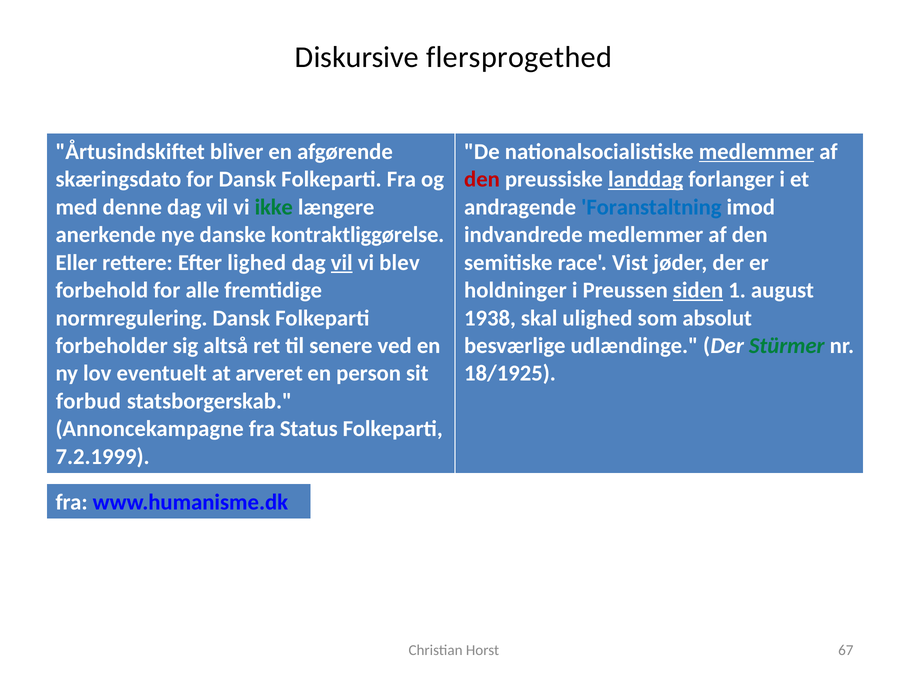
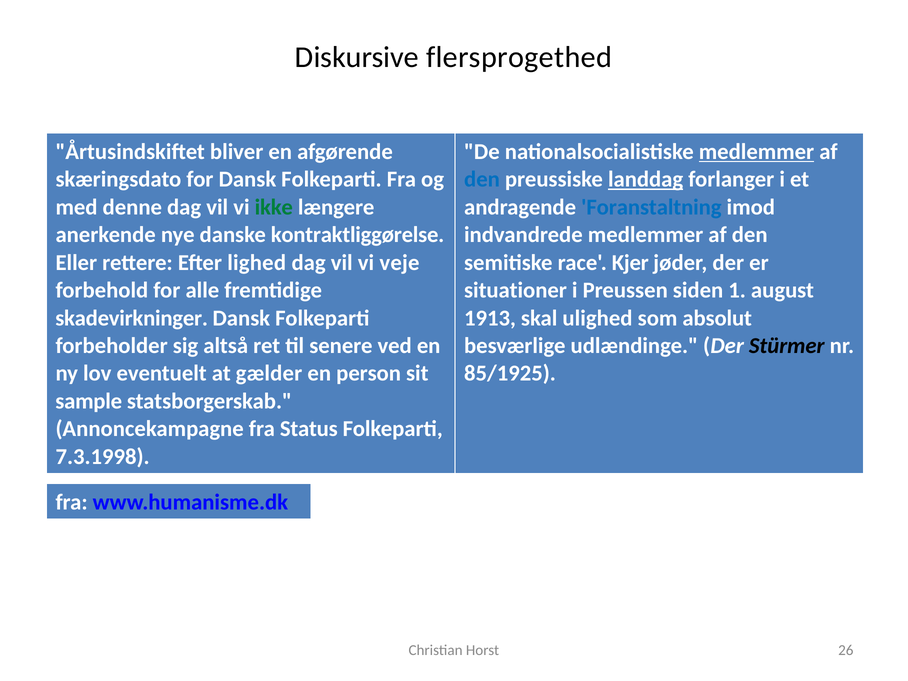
den colour: red -> blue (482, 180)
vil underline: present -> none (342, 263)
blev: blev -> veje (399, 263)
Vist: Vist -> Kjer (630, 263)
holdninger: holdninger -> situationer (515, 290)
siden underline: present -> none (698, 290)
normregulering: normregulering -> skadevirkninger (132, 318)
1938: 1938 -> 1913 (490, 318)
Stürmer colour: green -> black (787, 346)
arveret: arveret -> gælder (269, 373)
18/1925: 18/1925 -> 85/1925 (510, 373)
forbud: forbud -> sample (89, 401)
7.2.1999: 7.2.1999 -> 7.3.1998 (103, 457)
67: 67 -> 26 (846, 650)
